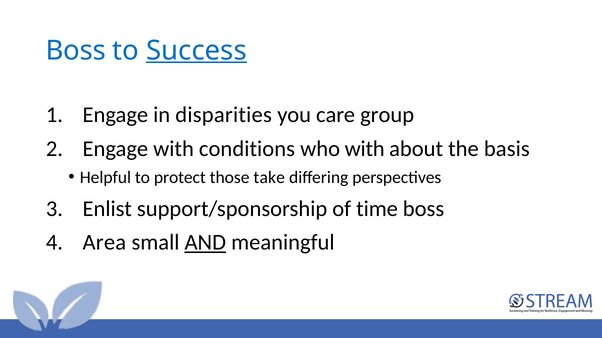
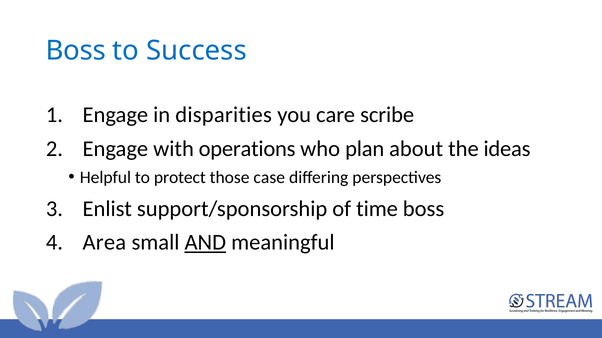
Success underline: present -> none (197, 51)
group: group -> scribe (387, 115)
conditions: conditions -> operations (247, 149)
who with: with -> plan (365, 149)
basis: basis -> ideas (507, 149)
take: take -> case (269, 178)
